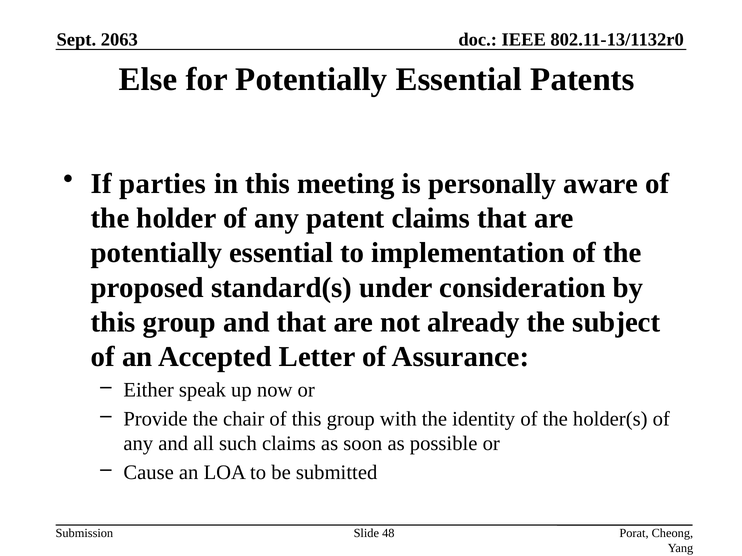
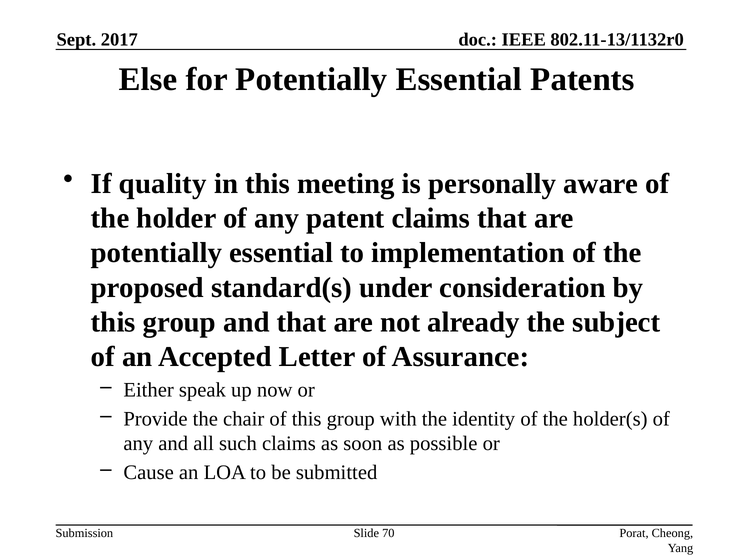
2063: 2063 -> 2017 (119, 40)
parties: parties -> quality (163, 184)
48: 48 -> 70 (388, 534)
